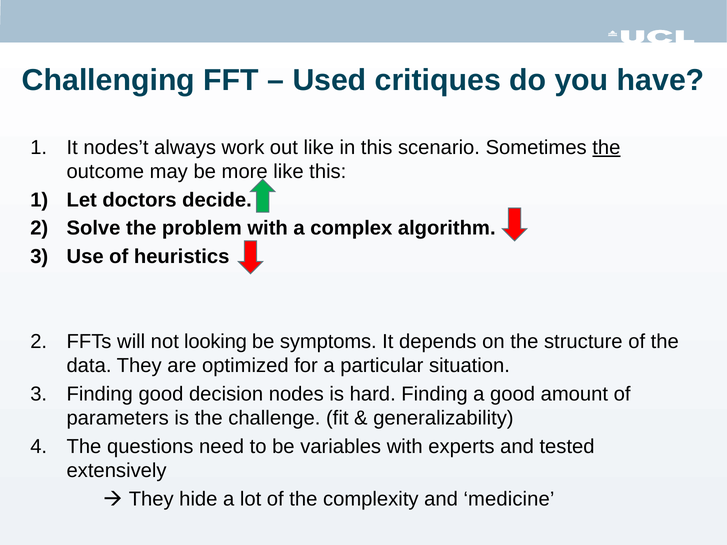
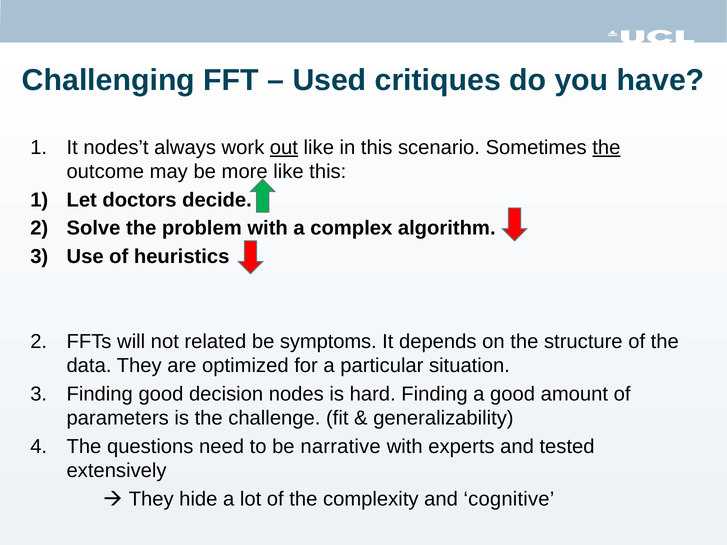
out underline: none -> present (284, 148)
looking: looking -> related (215, 342)
variables: variables -> narrative (341, 447)
medicine: medicine -> cognitive (509, 499)
